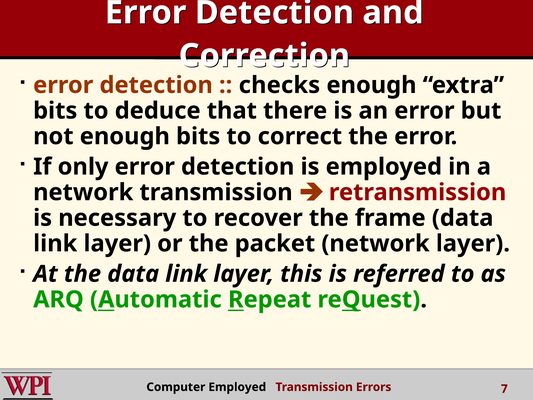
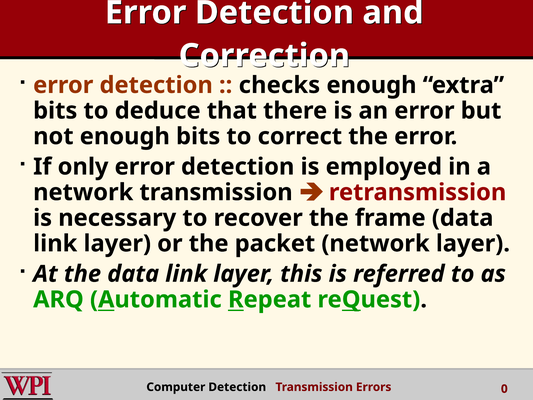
Computer Employed: Employed -> Detection (237, 387)
7: 7 -> 0 (504, 389)
